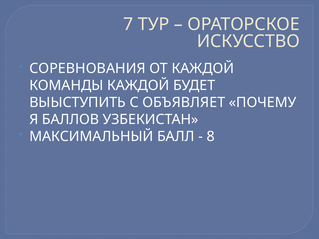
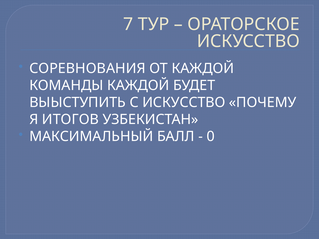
С ОБЪЯВЛЯЕТ: ОБЪЯВЛЯЕТ -> ИСКУССТВО (184, 103)
БАЛЛОВ: БАЛЛОВ -> ИТОГОВ (70, 120)
8: 8 -> 0 (211, 137)
